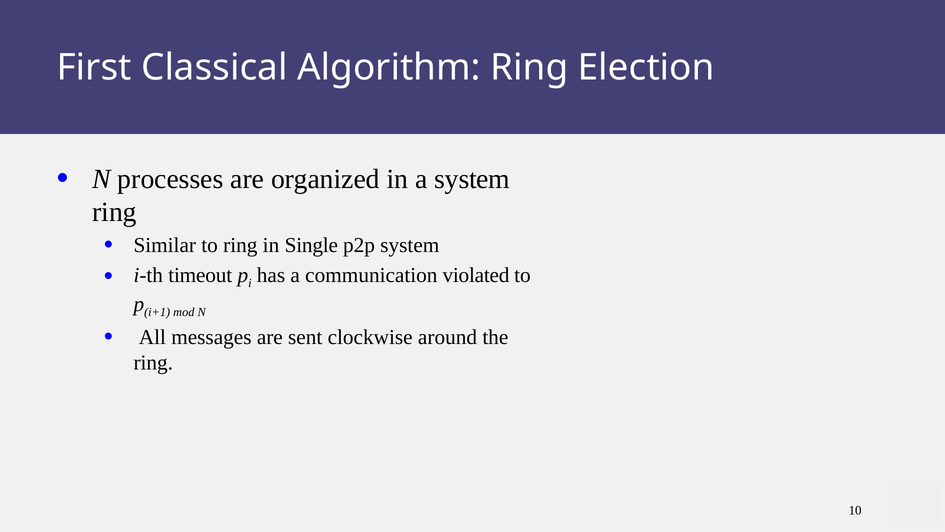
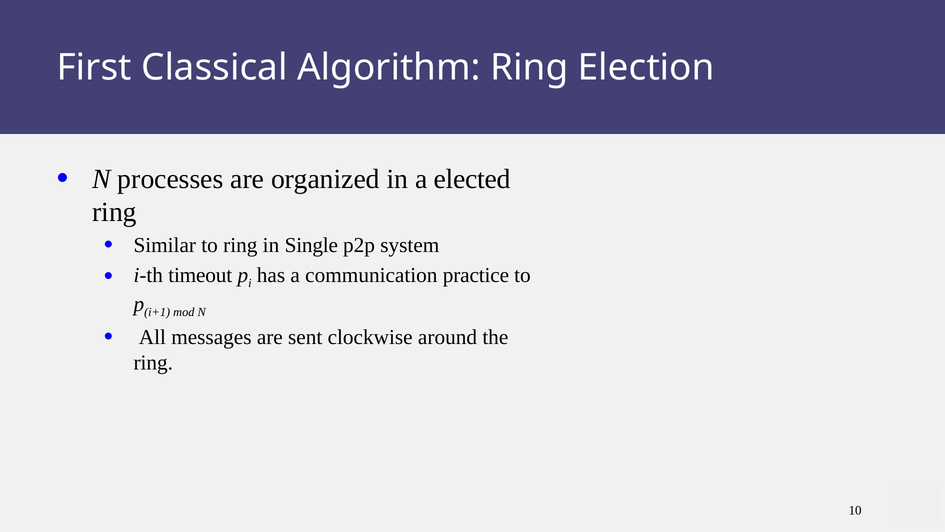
a system: system -> elected (472, 179)
violated: violated -> practice (476, 275)
